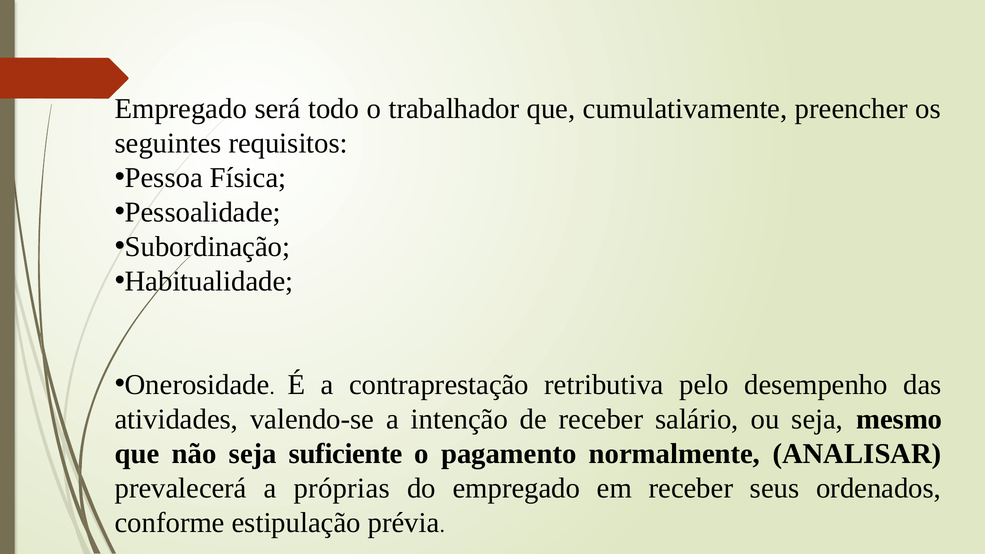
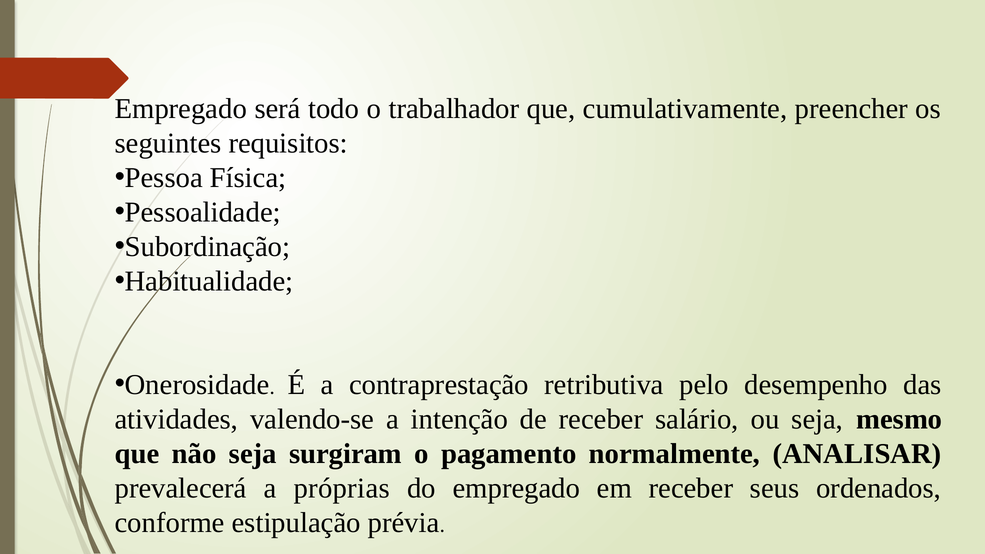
suficiente: suficiente -> surgiram (346, 454)
